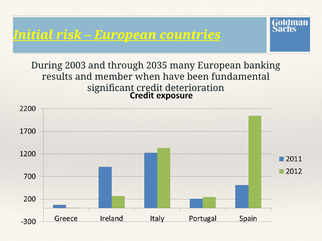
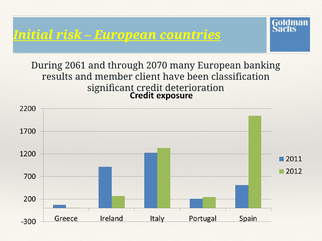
2003: 2003 -> 2061 (75, 66)
2035: 2035 -> 2070 (157, 66)
when: when -> client (148, 77)
fundamental: fundamental -> classification (240, 77)
